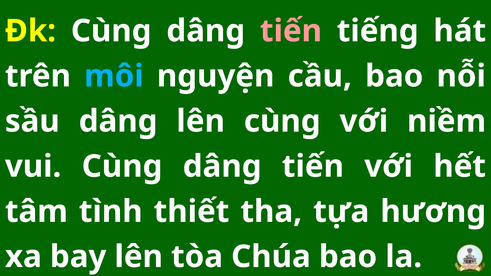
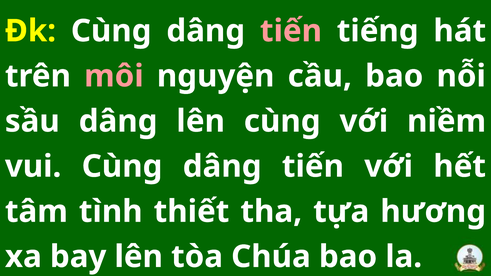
môi colour: light blue -> pink (114, 76)
